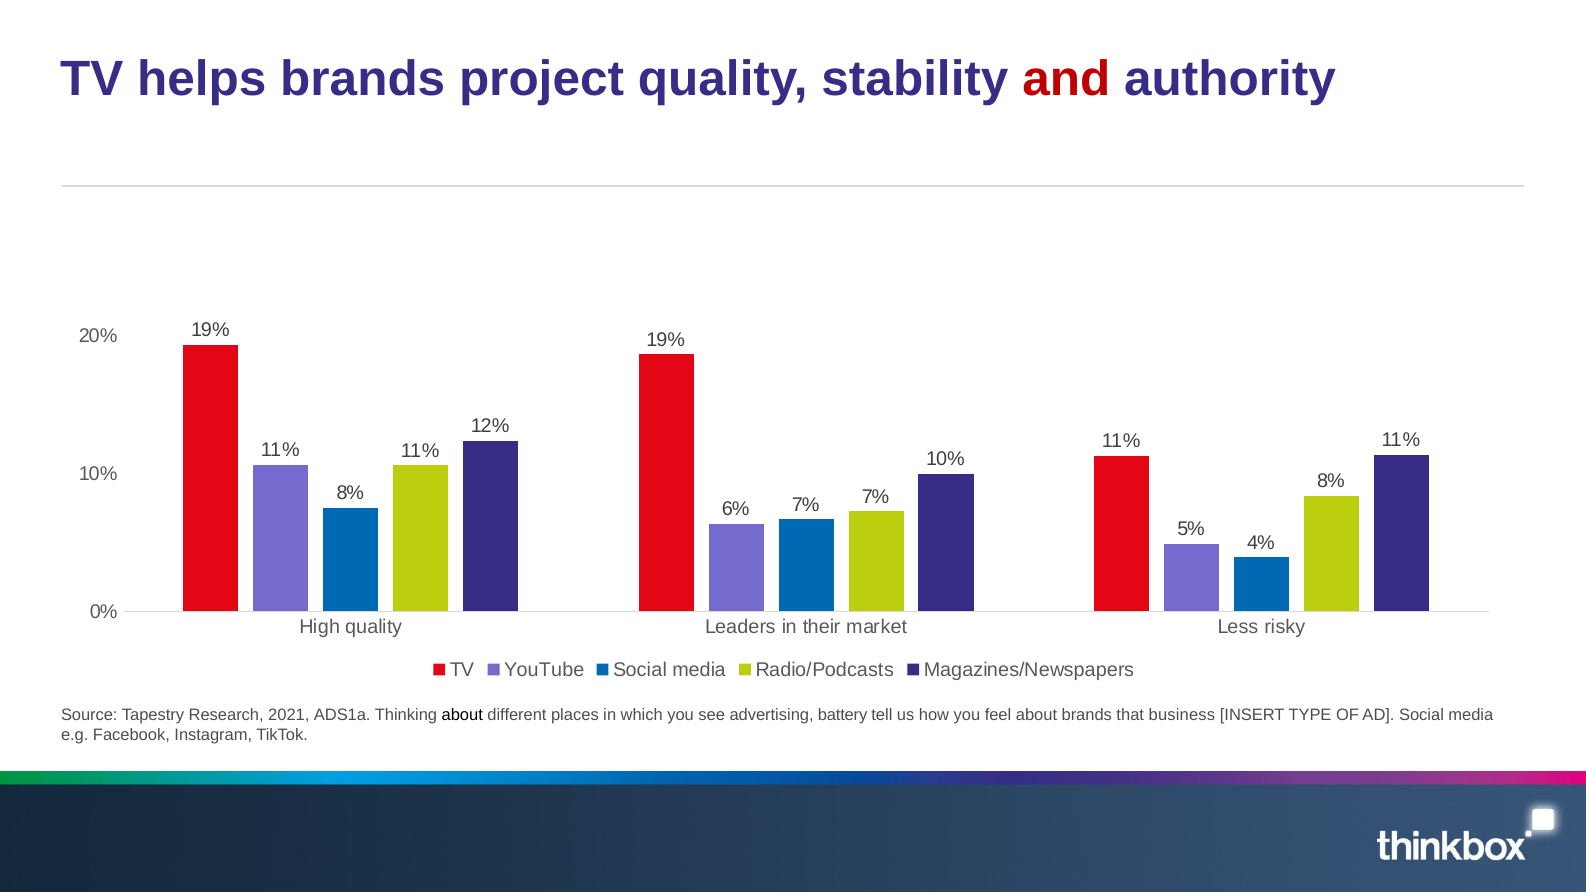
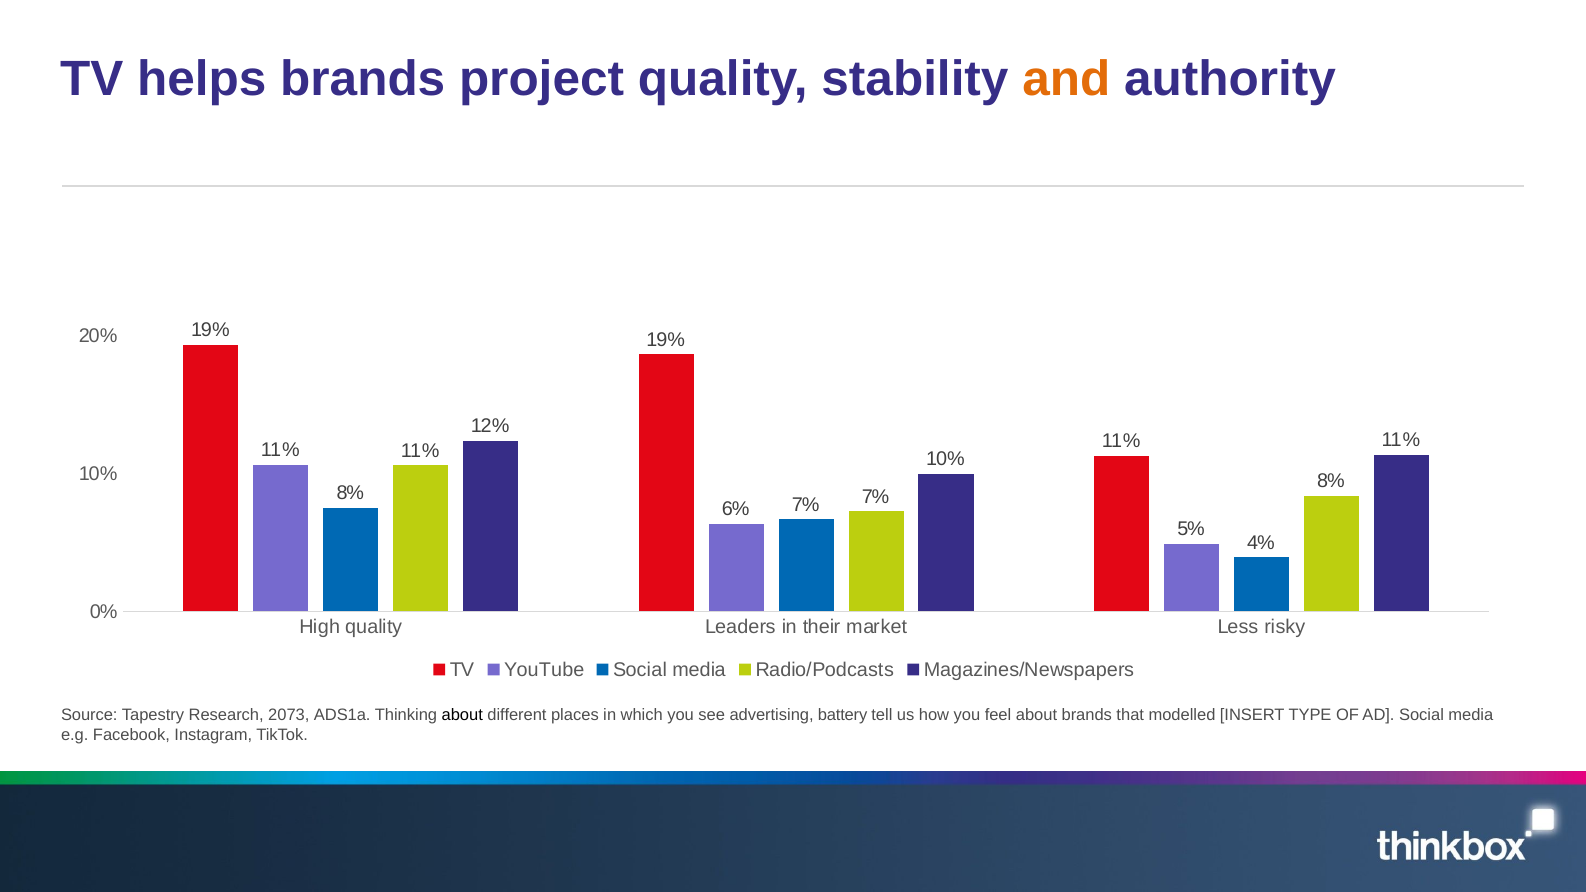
and colour: red -> orange (1066, 79)
2021: 2021 -> 2073 (289, 715)
business: business -> modelled (1182, 715)
